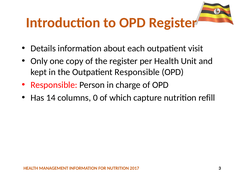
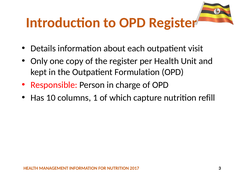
Outpatient Responsible: Responsible -> Formulation (137, 72)
14: 14 -> 10 (51, 98)
0: 0 -> 1 (95, 98)
